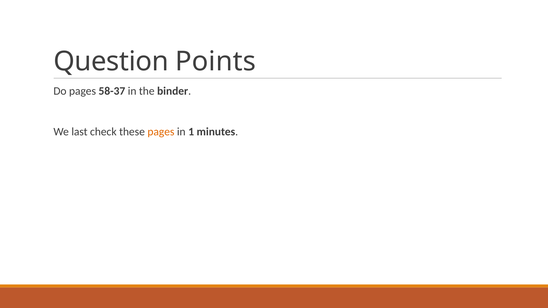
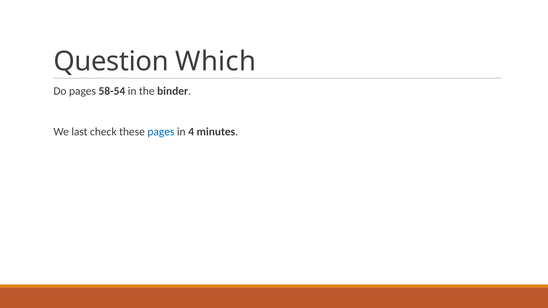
Points: Points -> Which (216, 61)
58-37: 58-37 -> 58-54 (112, 91)
pages colour: orange -> blue (161, 132)
1: 1 -> 4 (191, 132)
